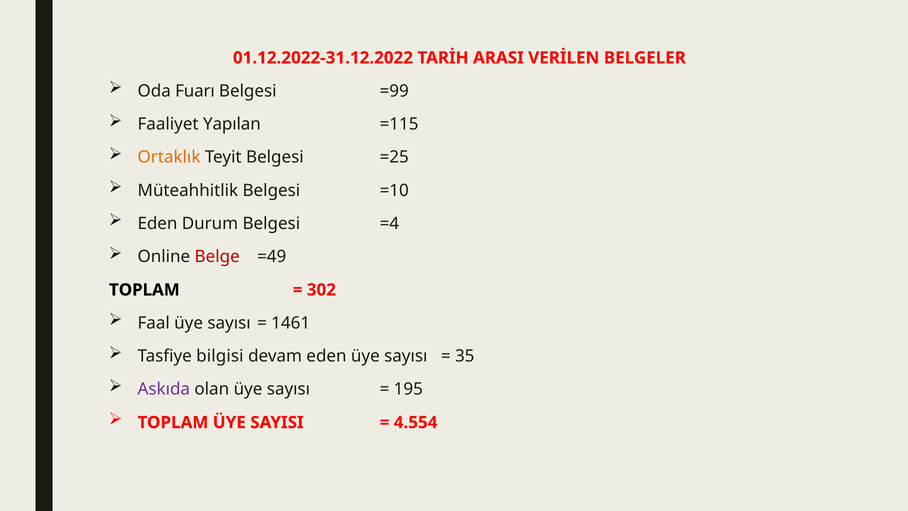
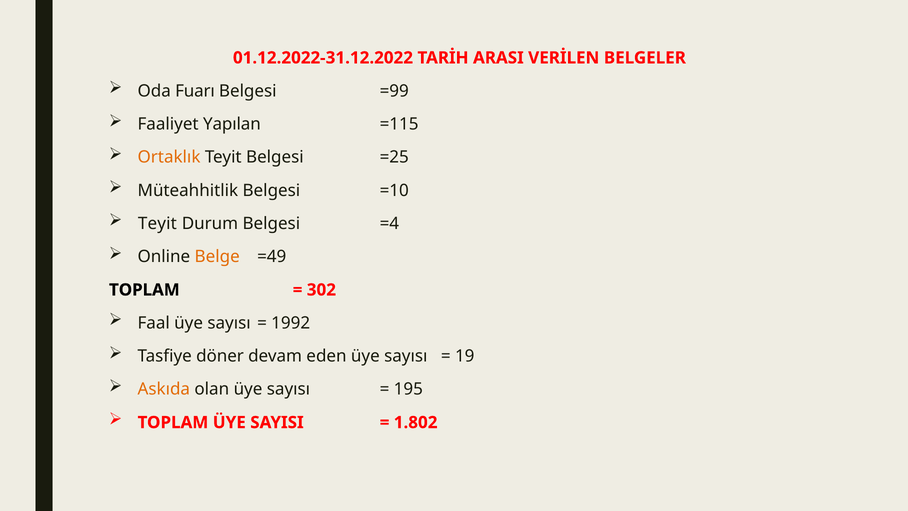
Eden: Eden -> Teyit (157, 223)
Belge colour: red -> orange (217, 257)
1461: 1461 -> 1992 (291, 323)
bilgisi: bilgisi -> döner (220, 356)
35: 35 -> 19 (465, 356)
Askıda colour: purple -> orange (164, 389)
4.554: 4.554 -> 1.802 (416, 422)
